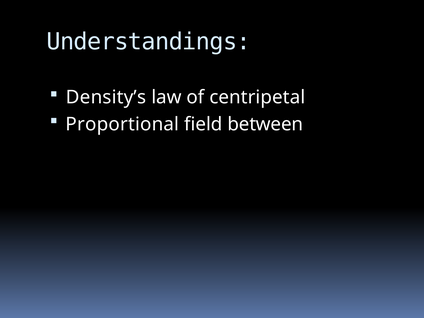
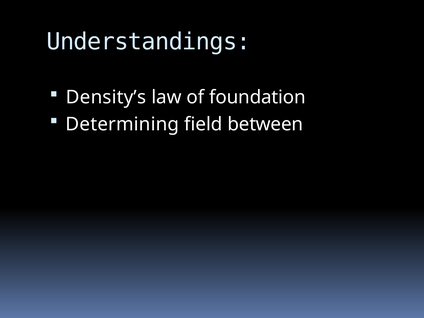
centripetal: centripetal -> foundation (257, 97)
Proportional: Proportional -> Determining (122, 124)
